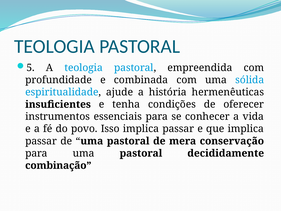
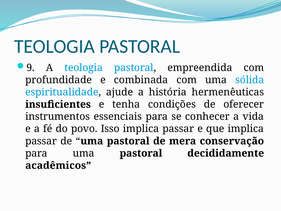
5: 5 -> 9 (31, 68)
combinação: combinação -> acadêmicos (58, 165)
